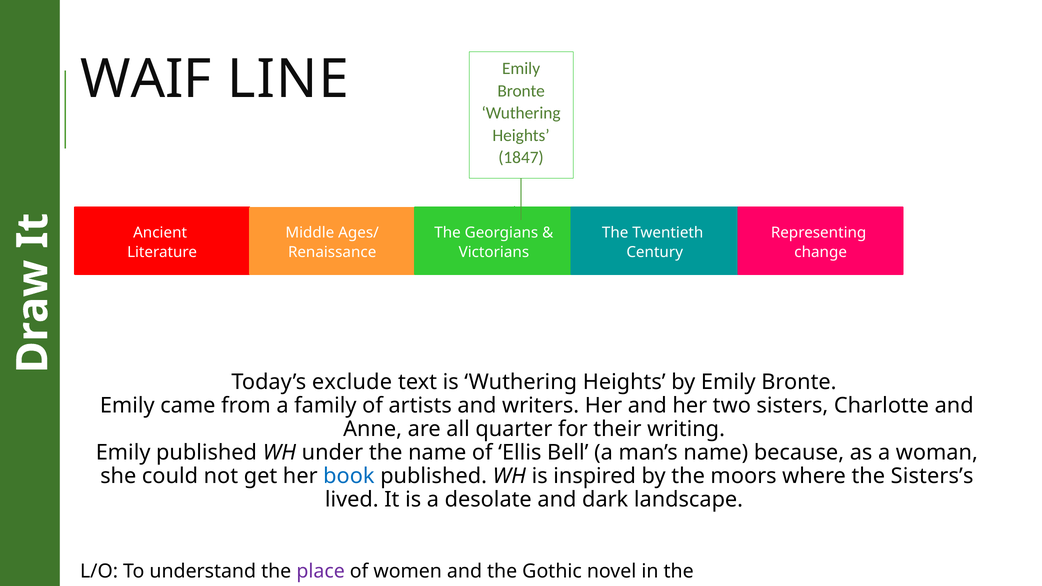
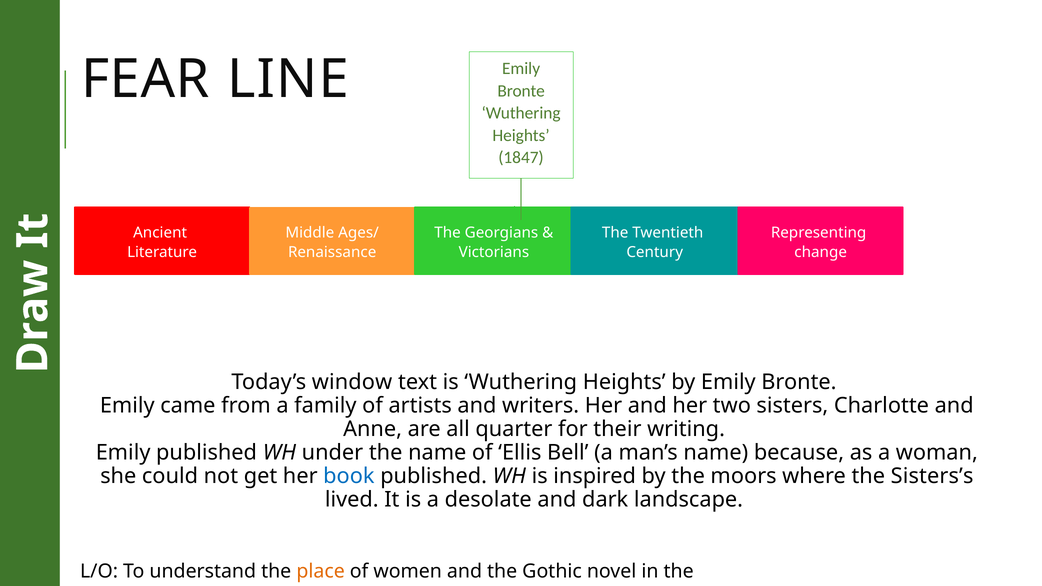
WAIF: WAIF -> FEAR (145, 79)
exclude: exclude -> window (352, 382)
place colour: purple -> orange (321, 571)
